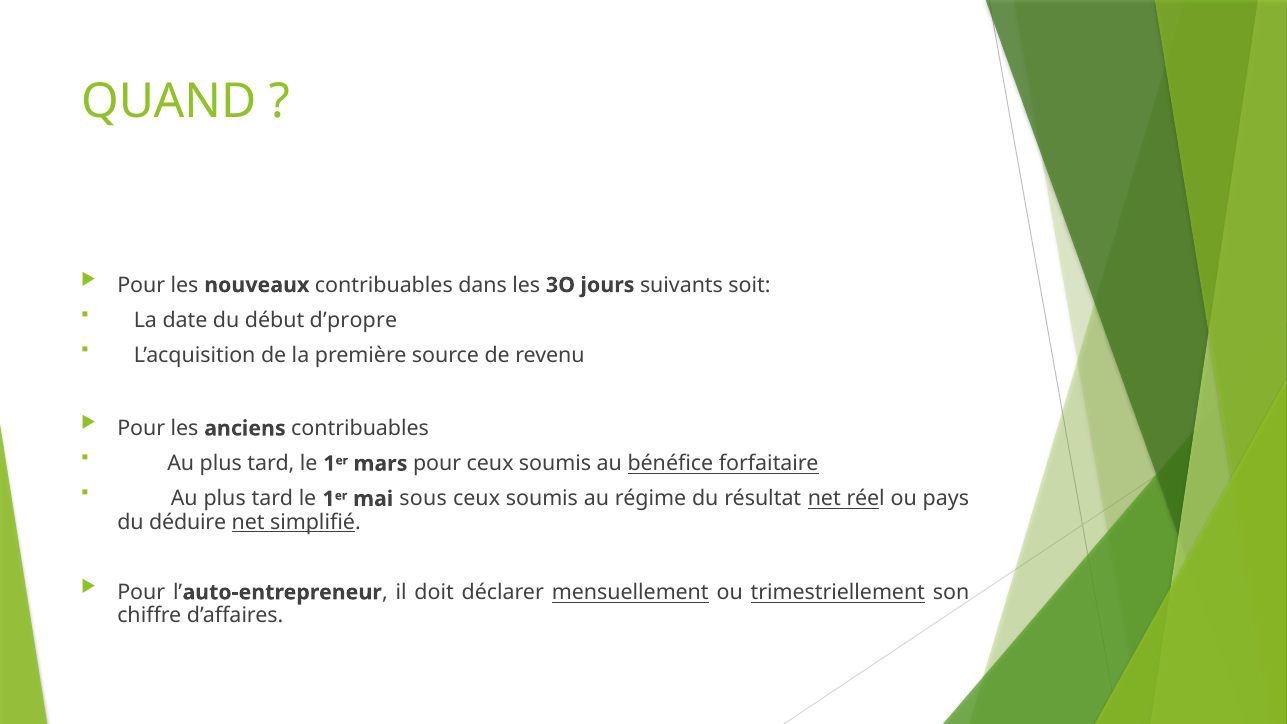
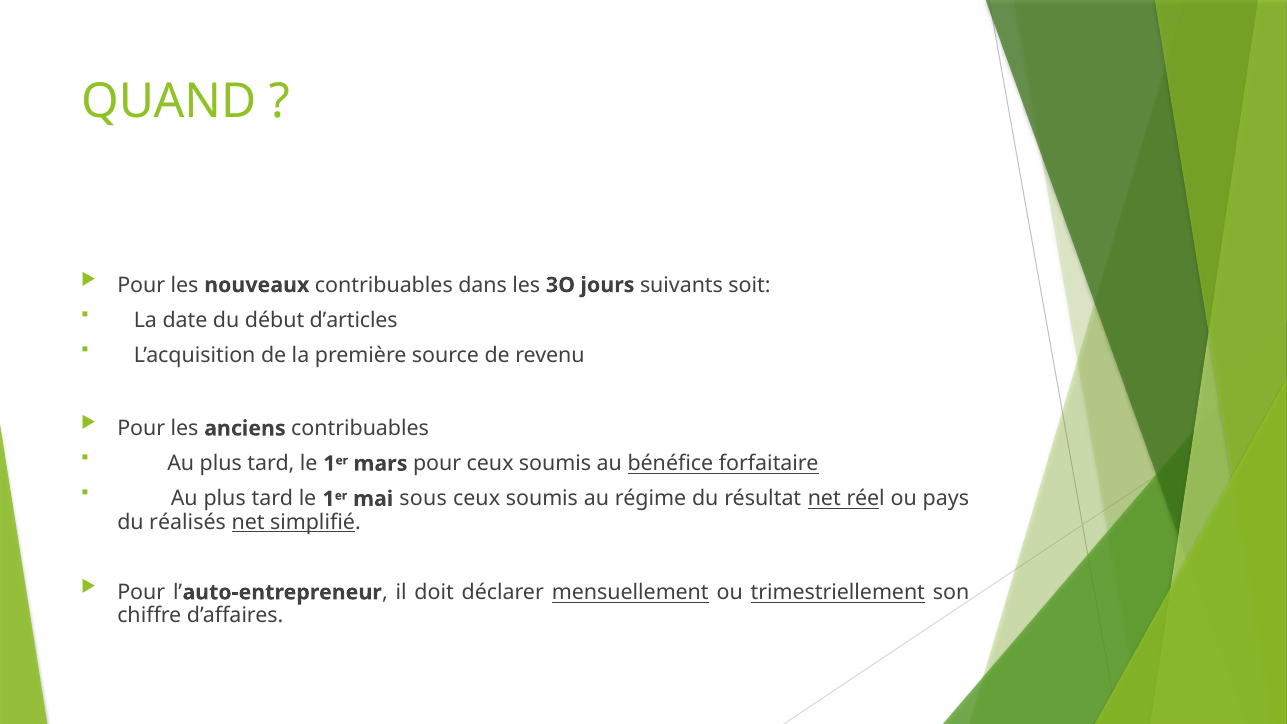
d’propre: d’propre -> d’articles (354, 320)
déduire: déduire -> réalisés (188, 522)
